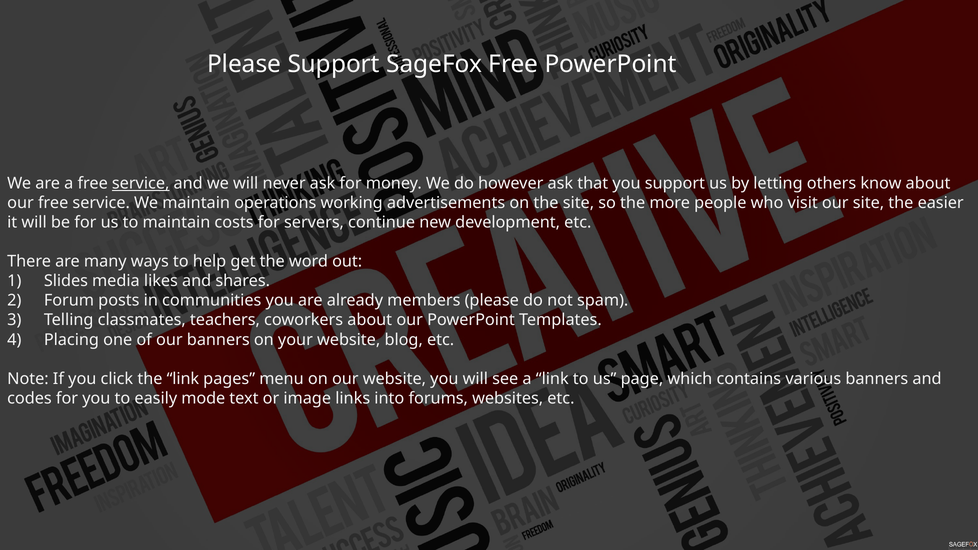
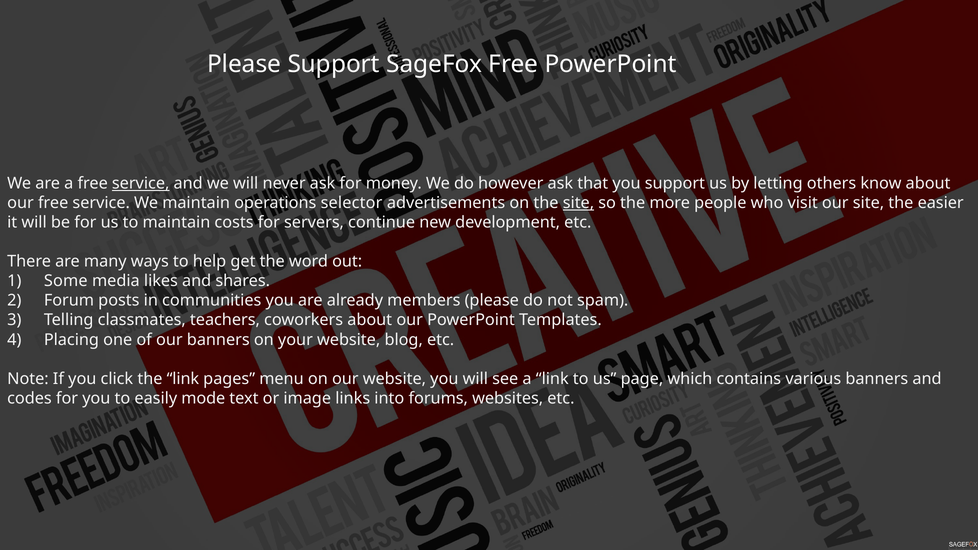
working: working -> selector (352, 203)
site underline: none -> present (578, 203)
Slides: Slides -> Some (66, 281)
